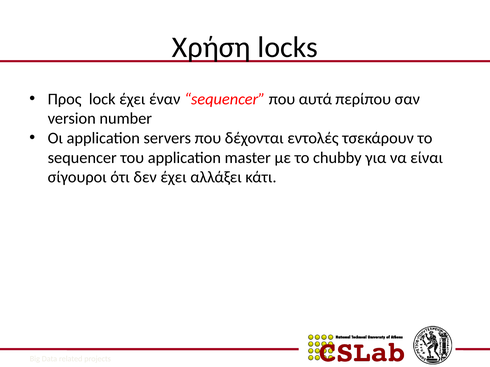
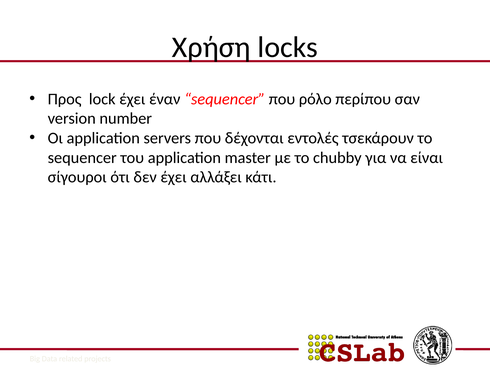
αυτά: αυτά -> ρόλο (315, 99)
